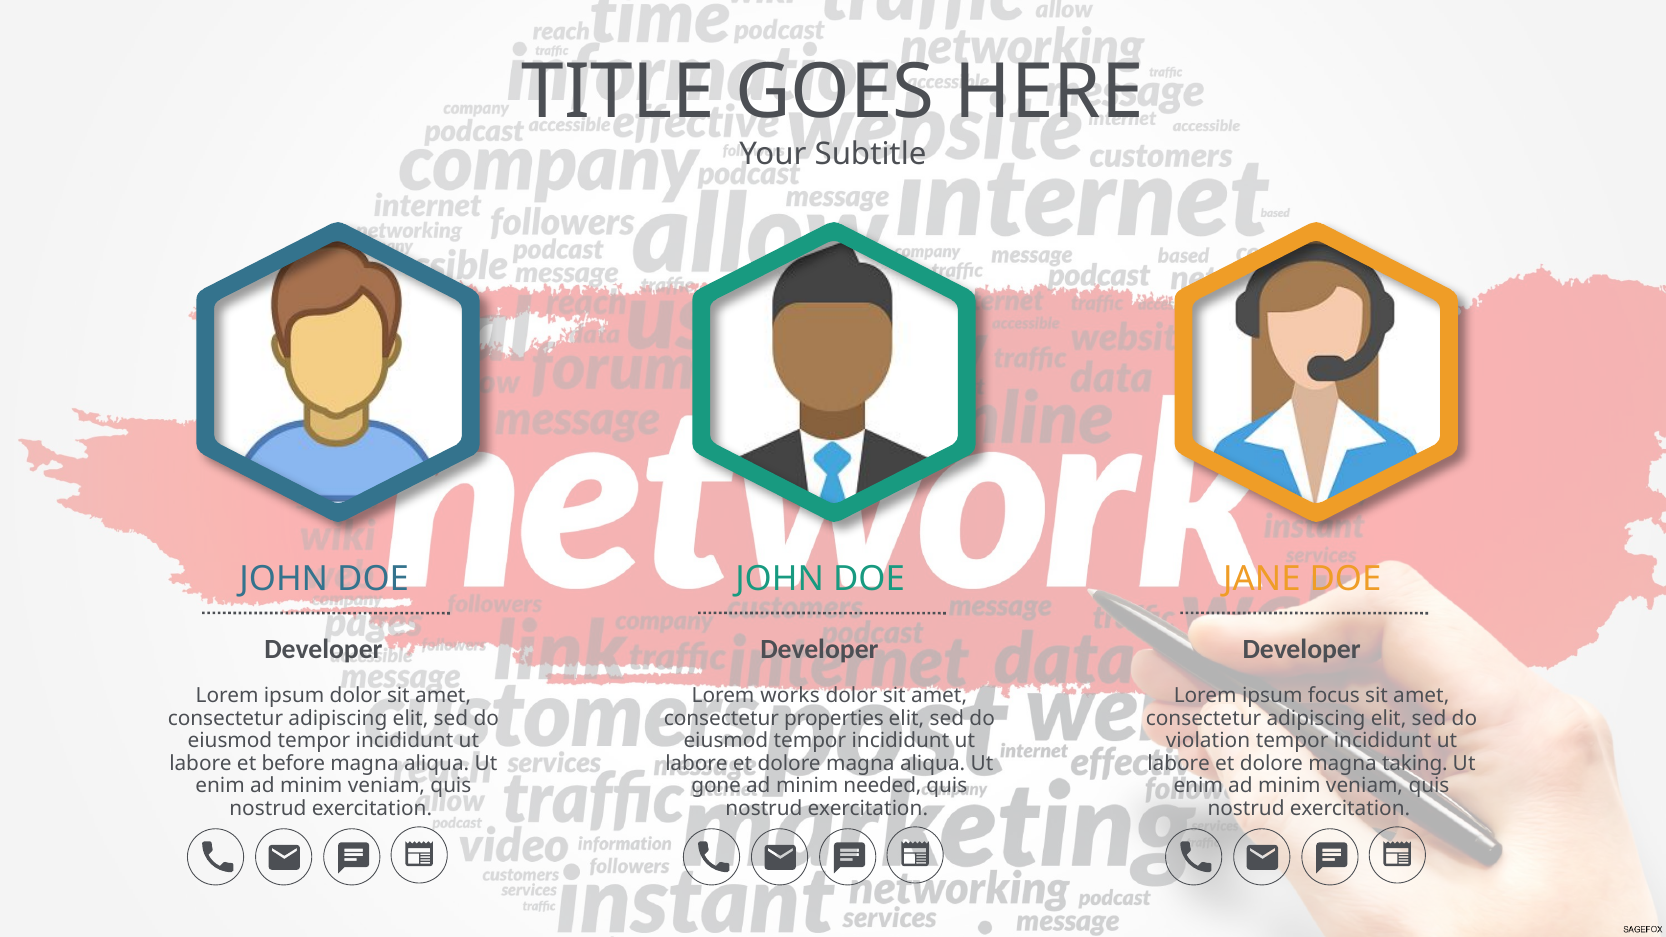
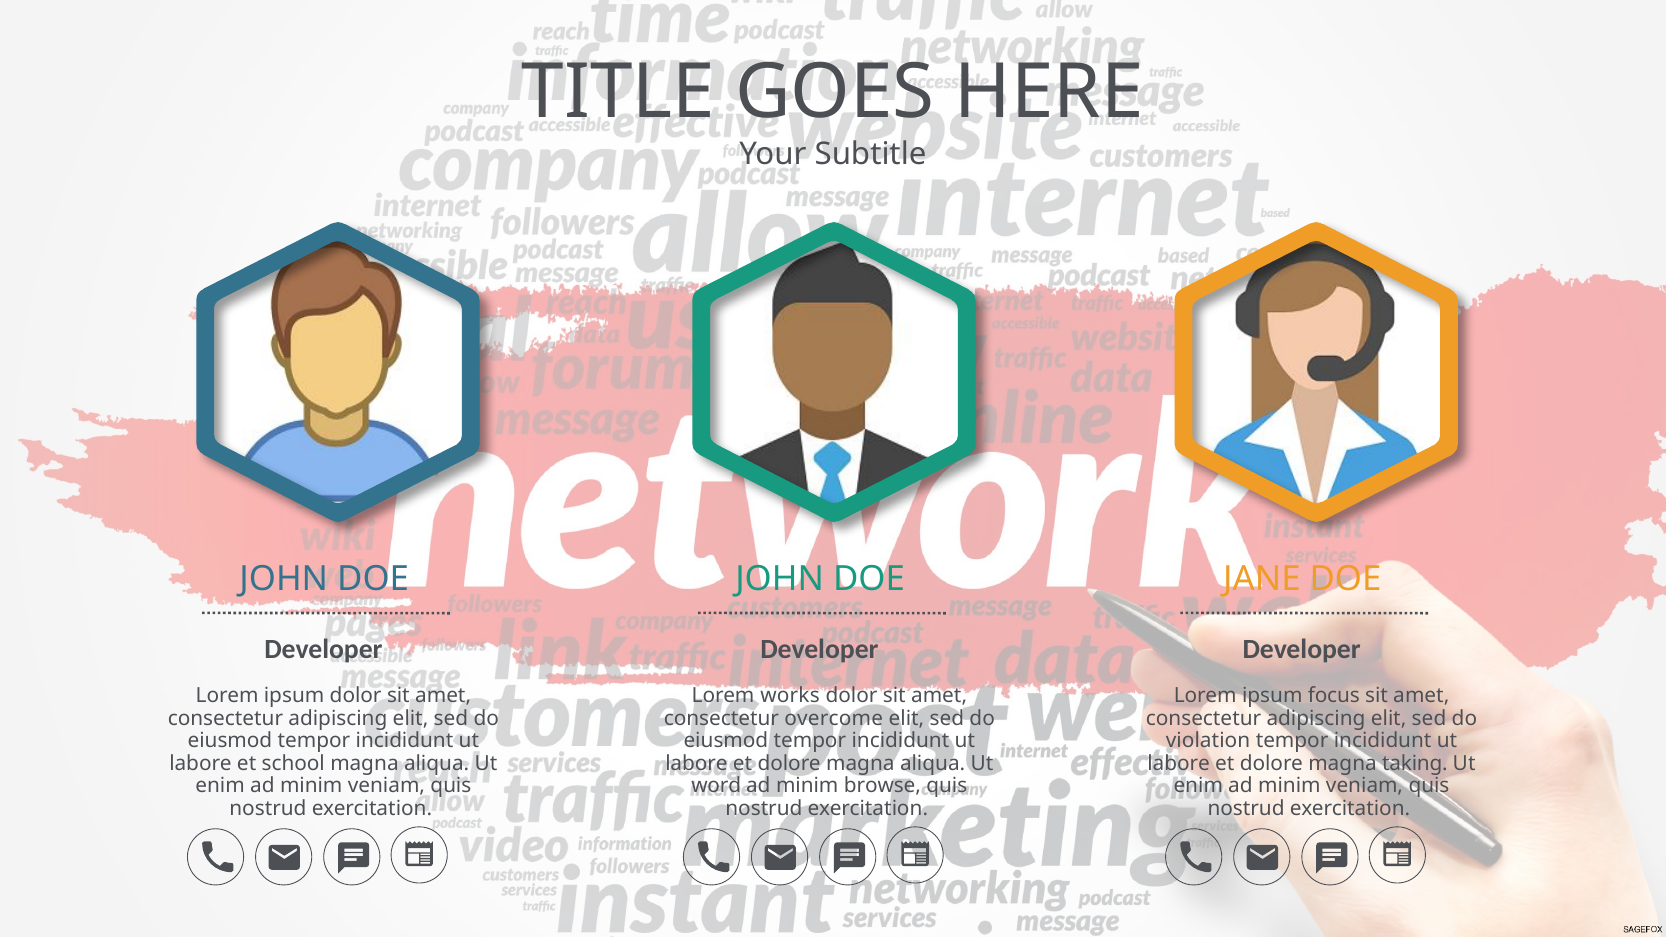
properties: properties -> overcome (834, 719)
before: before -> school (293, 764)
gone: gone -> word (716, 786)
needed: needed -> browse (882, 786)
